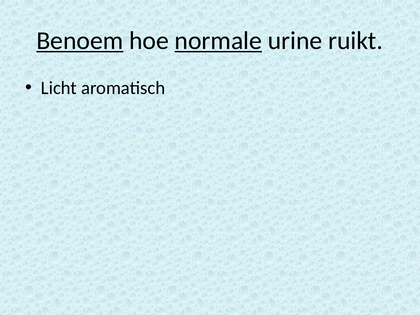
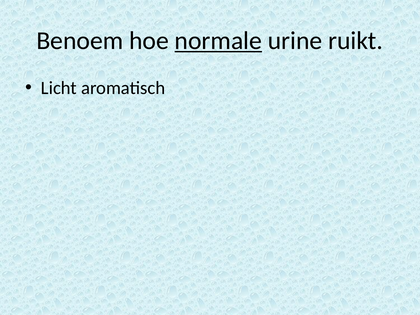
Benoem underline: present -> none (80, 41)
